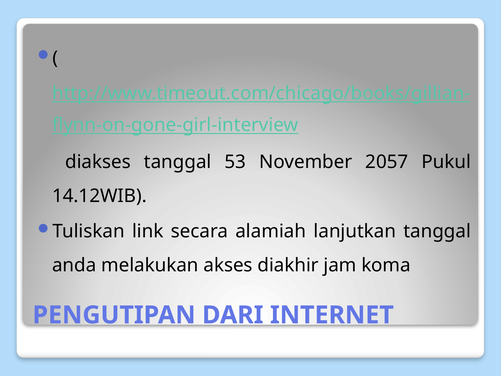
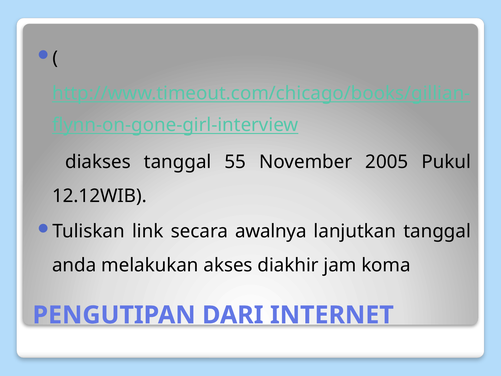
53: 53 -> 55 (235, 162)
2057: 2057 -> 2005 (387, 162)
14.12WIB: 14.12WIB -> 12.12WIB (99, 196)
alamiah: alamiah -> awalnya (271, 231)
